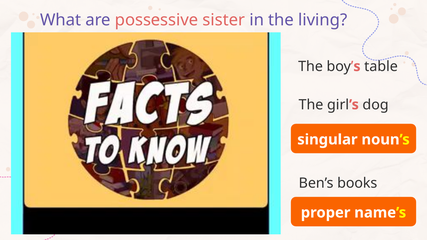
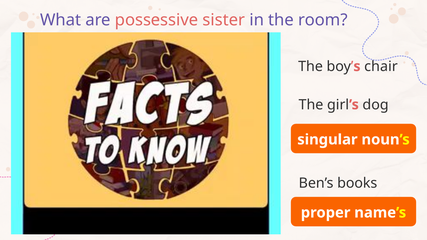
living: living -> room (323, 20)
table: table -> chair (381, 66)
